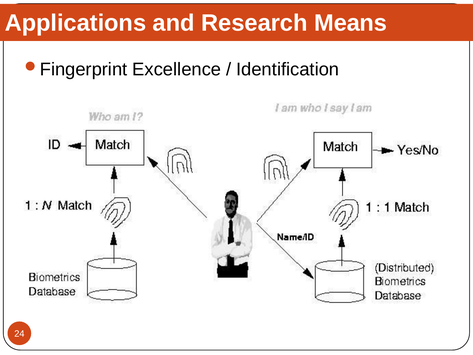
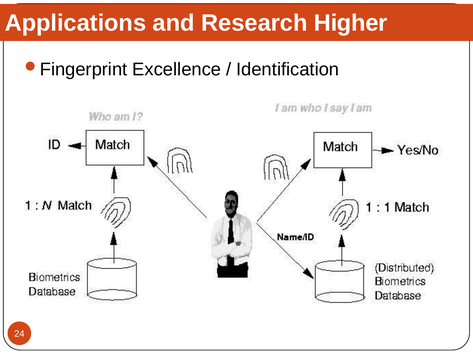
Means: Means -> Higher (351, 23)
